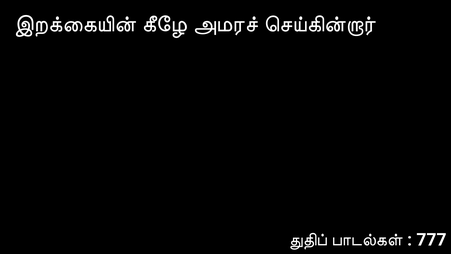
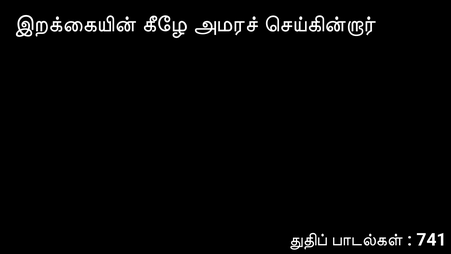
777: 777 -> 741 (431, 239)
